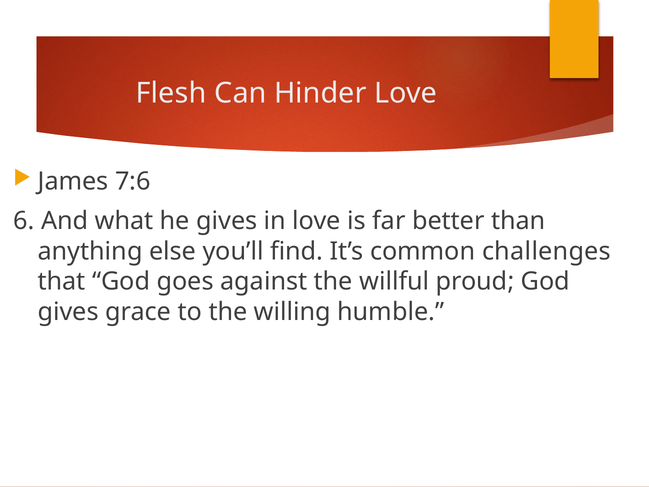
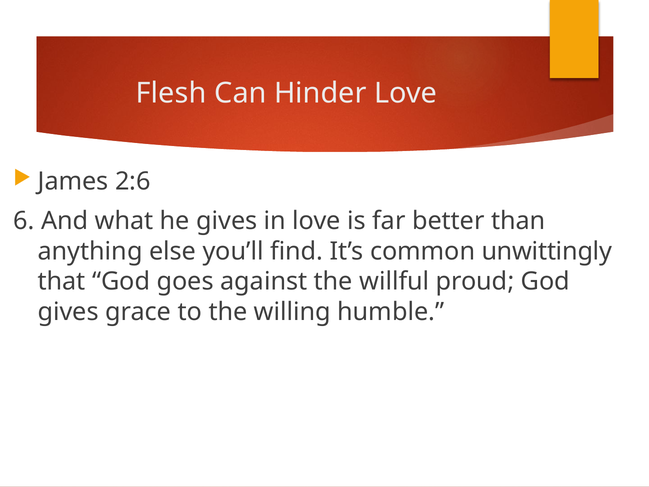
7:6: 7:6 -> 2:6 (133, 181)
challenges: challenges -> unwittingly (547, 251)
